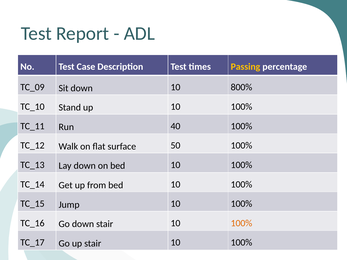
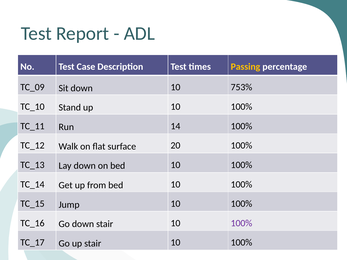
800%: 800% -> 753% (241, 87)
40: 40 -> 14 (175, 126)
50: 50 -> 20 (175, 146)
100% colour: orange -> purple (241, 223)
